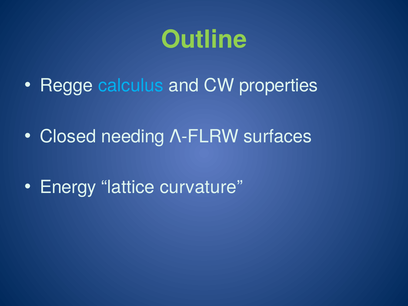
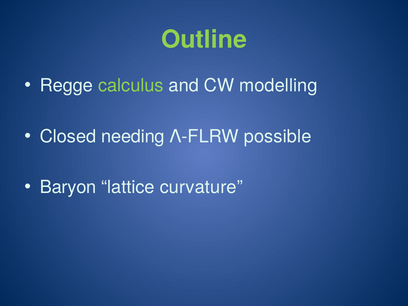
calculus colour: light blue -> light green (131, 86)
properties: properties -> modelling (278, 86)
surfaces: surfaces -> possible (278, 136)
Energy: Energy -> Baryon (68, 187)
